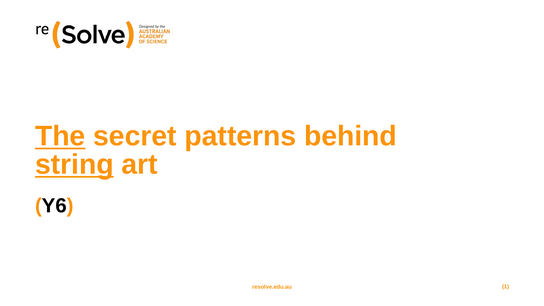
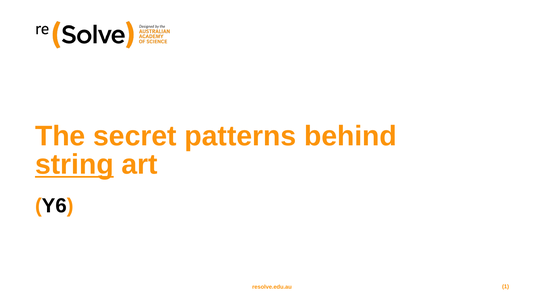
The underline: present -> none (60, 136)
